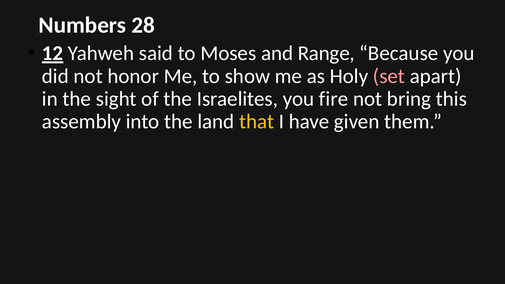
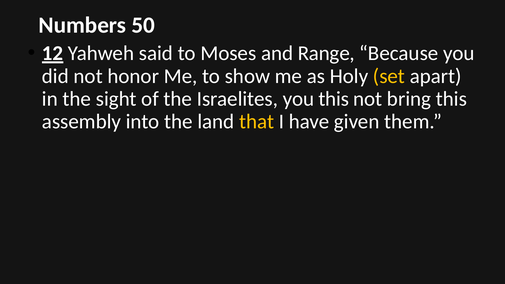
28: 28 -> 50 (143, 25)
set colour: pink -> yellow (389, 76)
you fire: fire -> this (334, 99)
